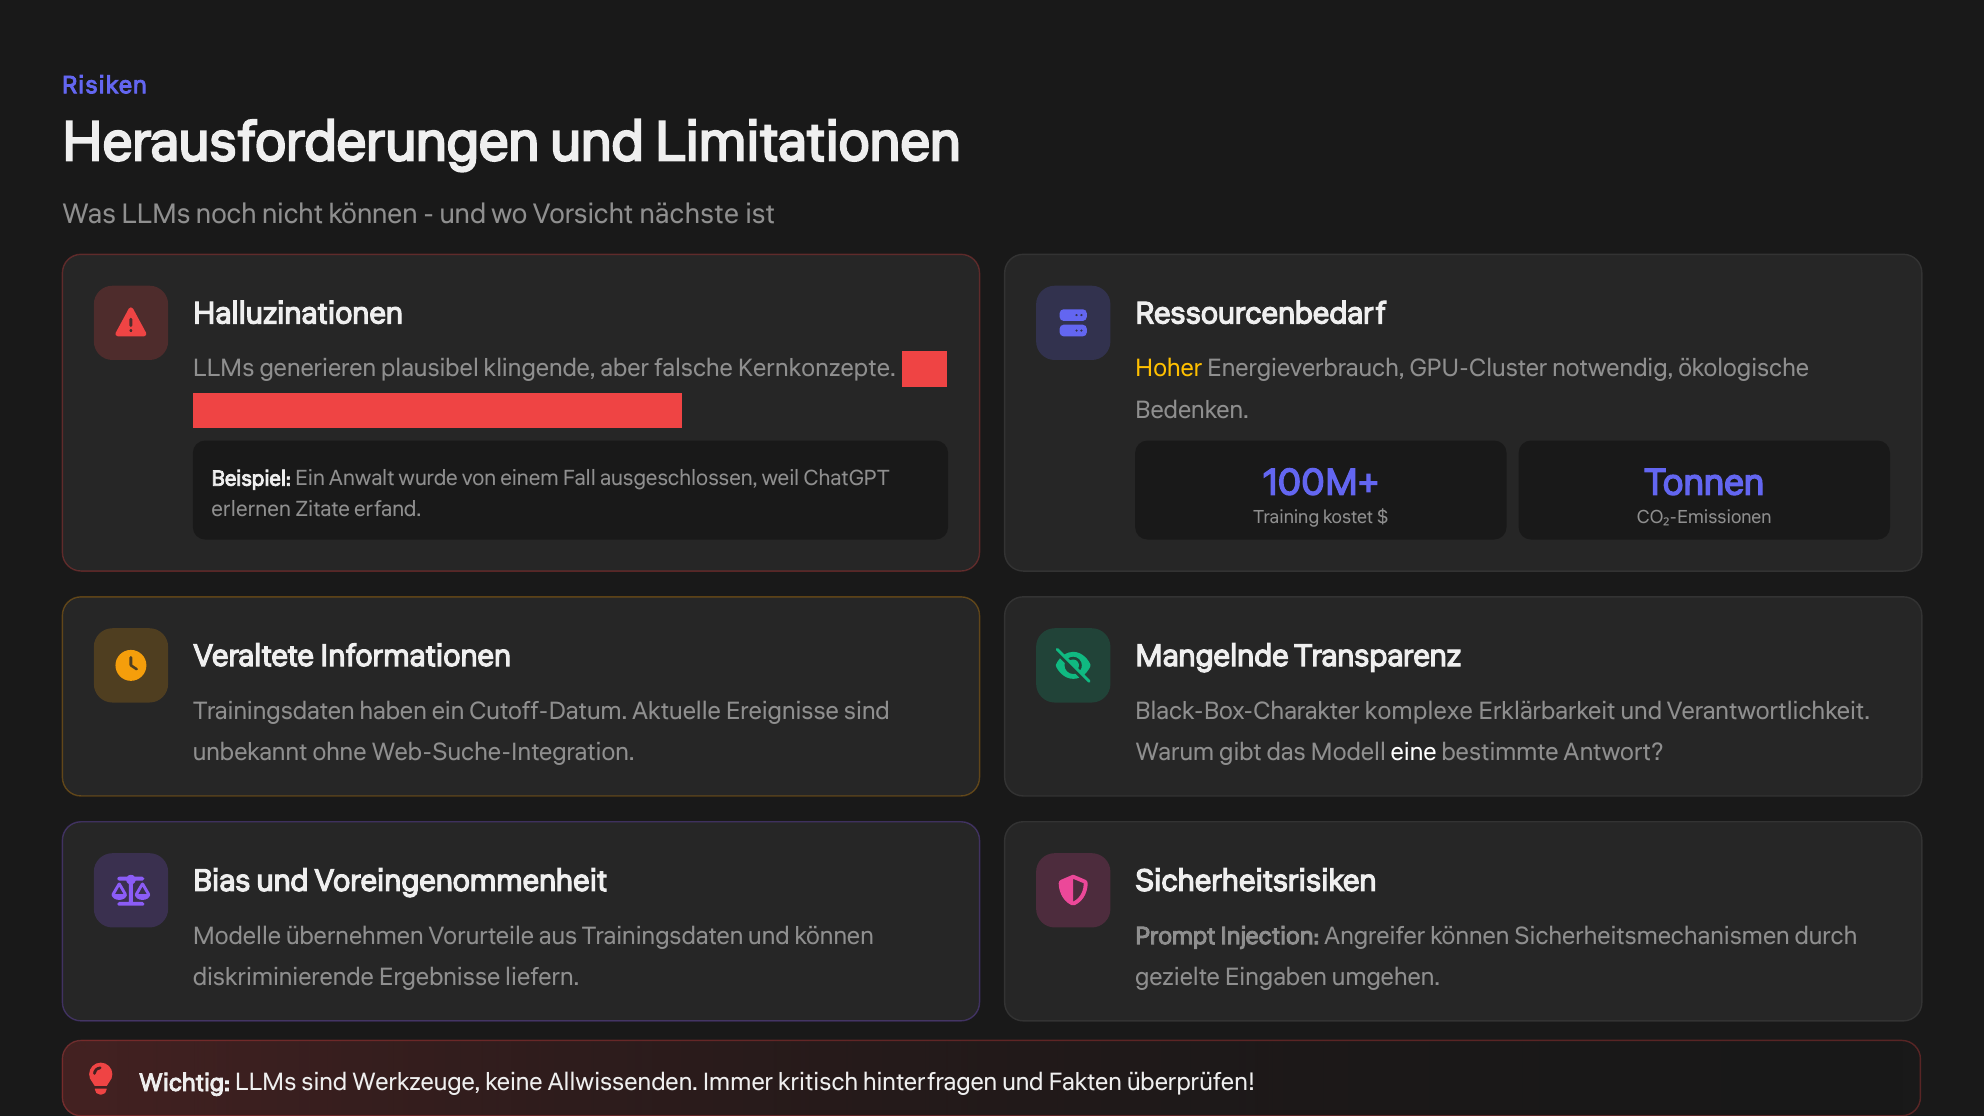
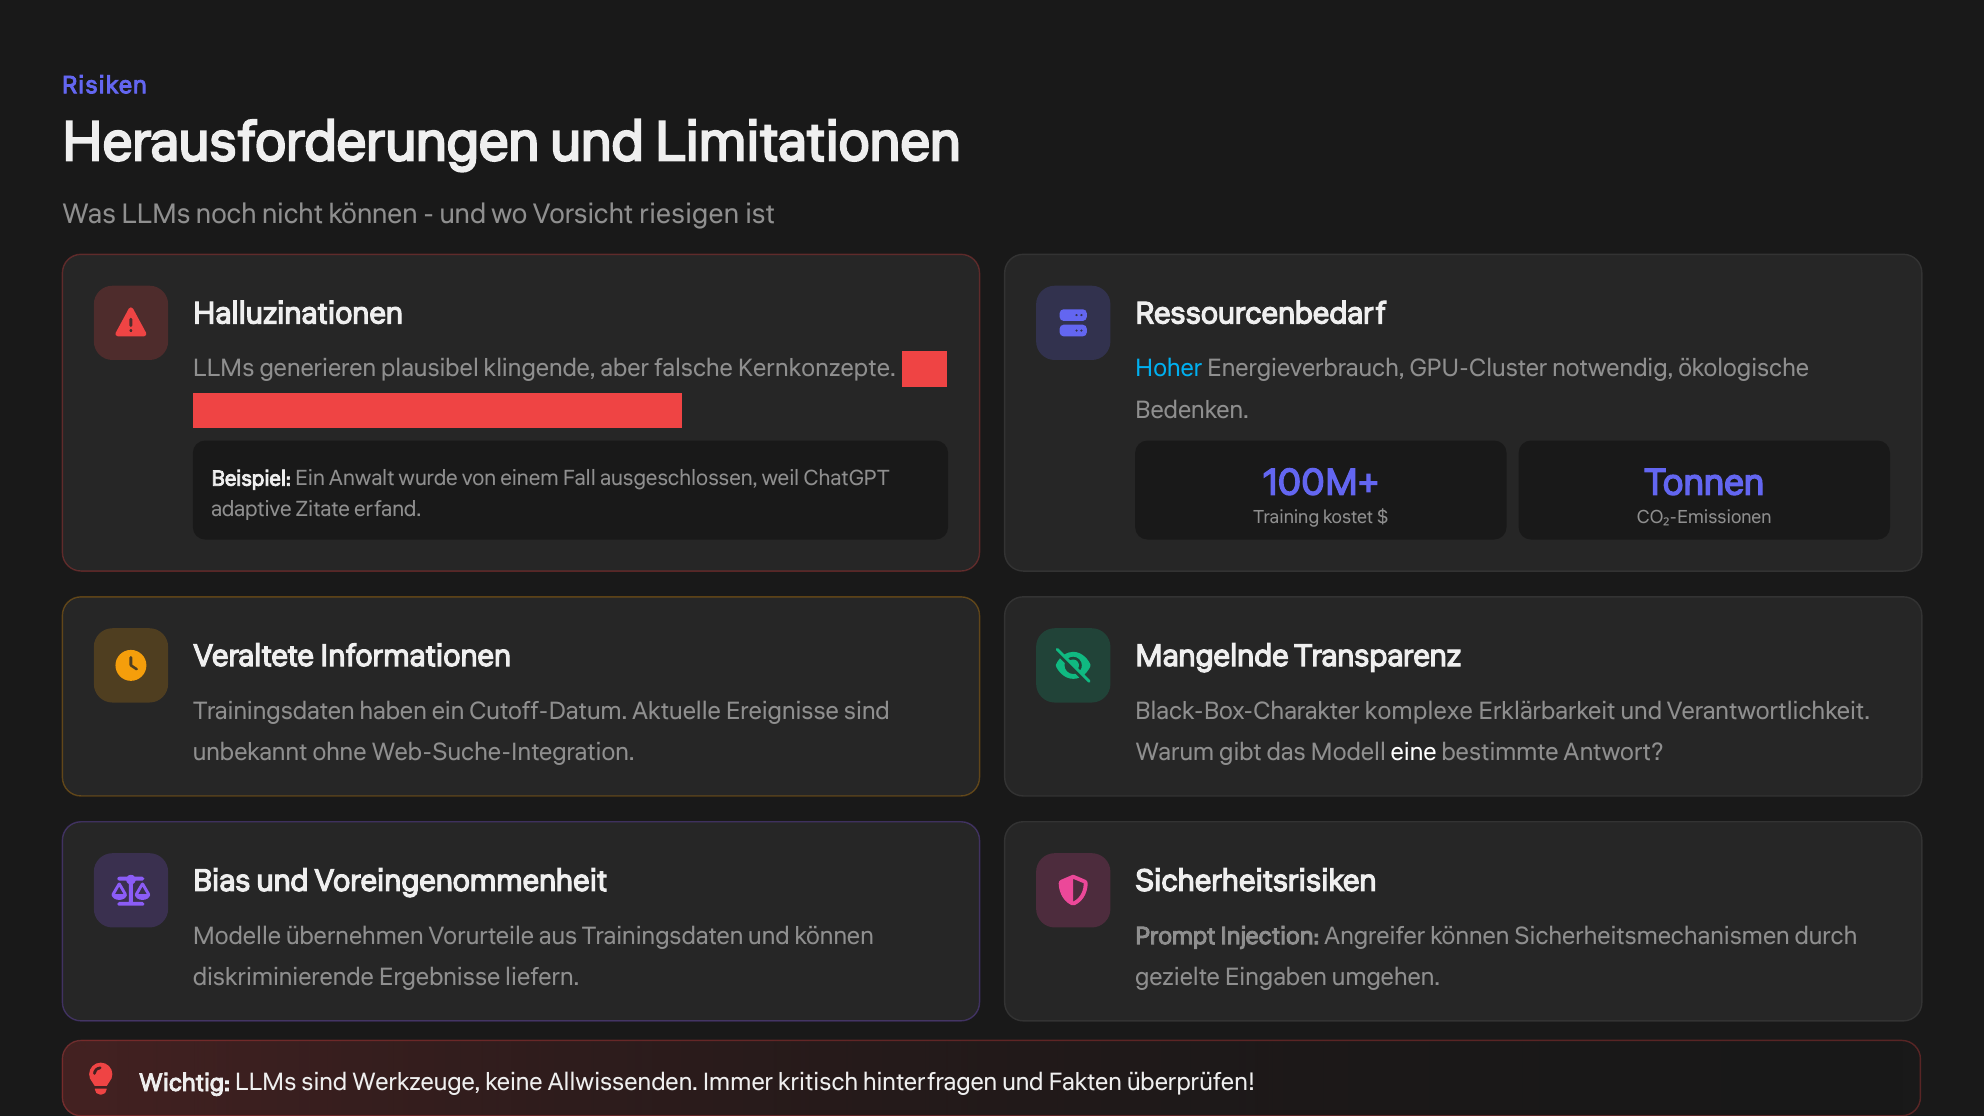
nächste: nächste -> riesigen (689, 214)
Hoher colour: yellow -> light blue (1169, 369)
erlernen: erlernen -> adaptive (251, 510)
